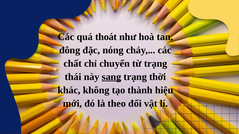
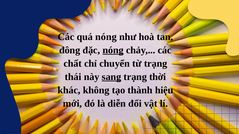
quá thoát: thoát -> nóng (106, 37)
nóng underline: none -> present (113, 50)
theo: theo -> diễn (117, 104)
